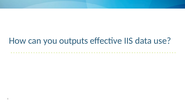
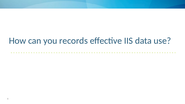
outputs: outputs -> records (74, 41)
